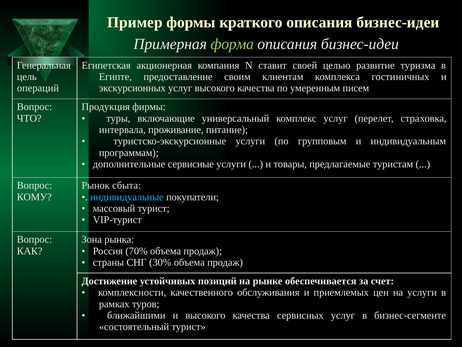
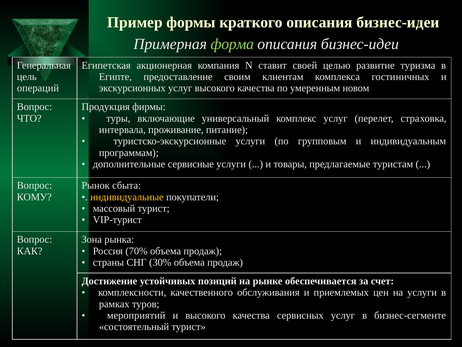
писем: писем -> новом (356, 88)
индивидуальные colour: light blue -> yellow (127, 197)
ближайшими: ближайшими -> мероприятий (136, 315)
